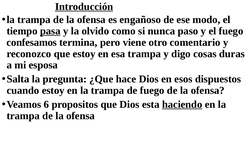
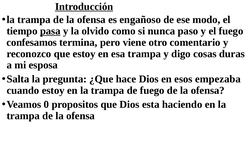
dispuestos: dispuestos -> empezaba (218, 79)
6: 6 -> 0 (46, 104)
haciendo underline: present -> none (182, 104)
